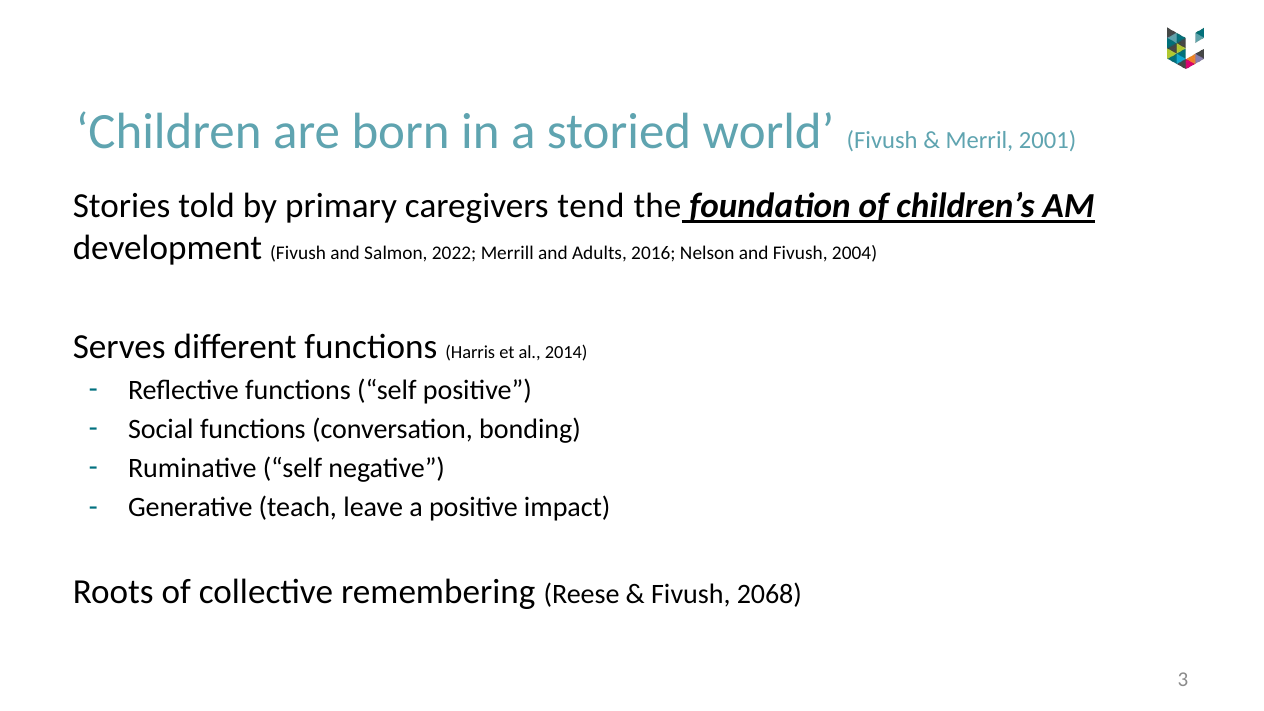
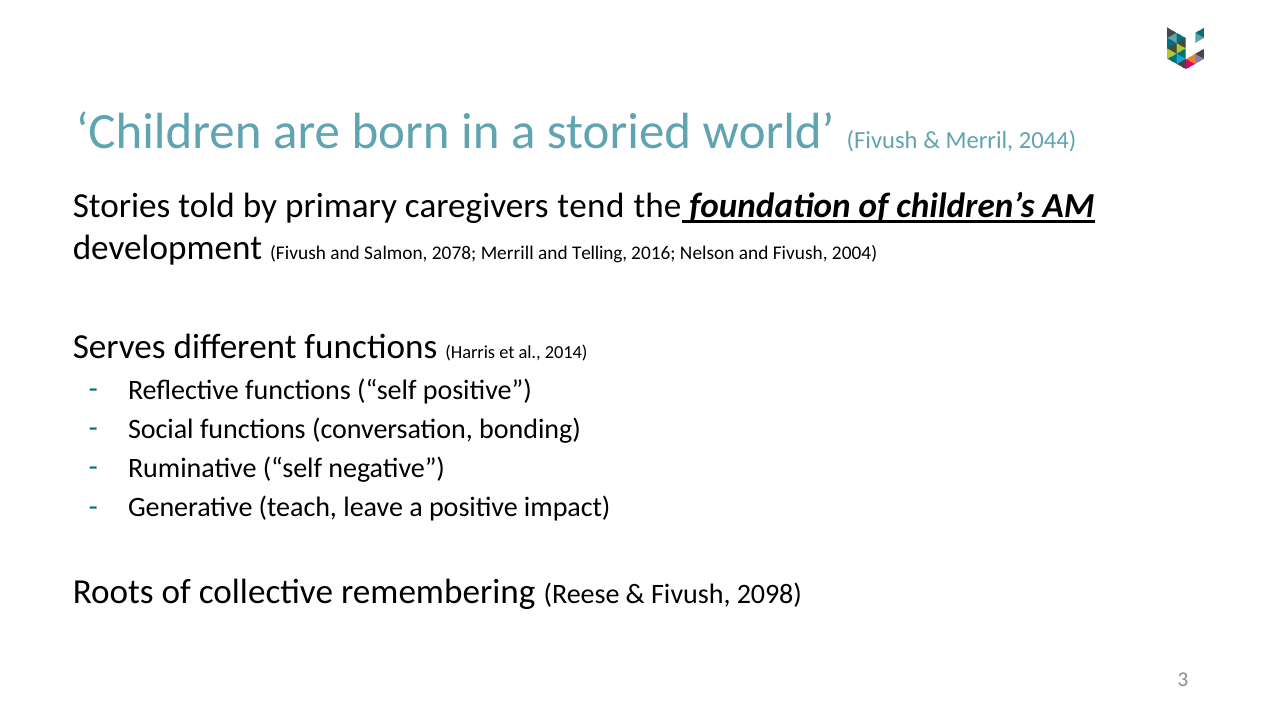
2001: 2001 -> 2044 (1048, 140)
2022: 2022 -> 2078 (454, 254)
Adults: Adults -> Telling (600, 254)
2068: 2068 -> 2098 (769, 595)
